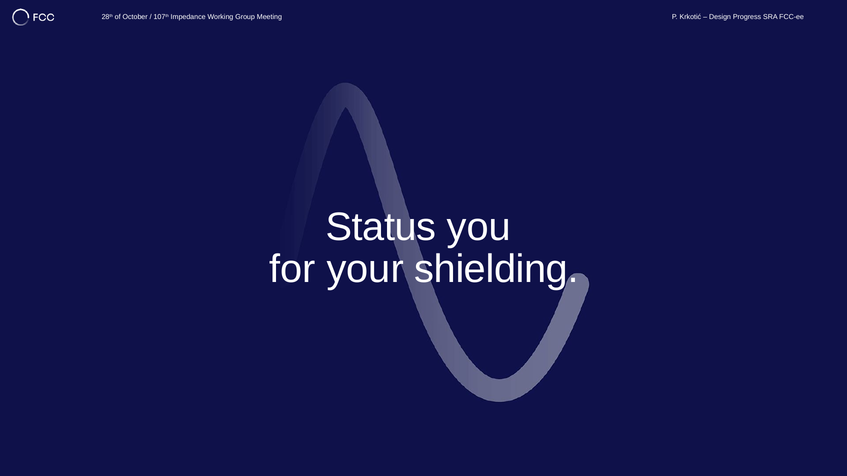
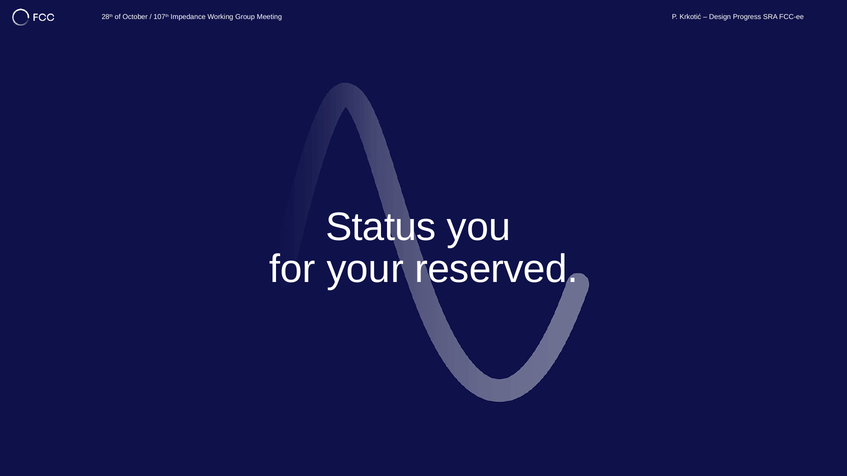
shielding: shielding -> reserved (496, 269)
